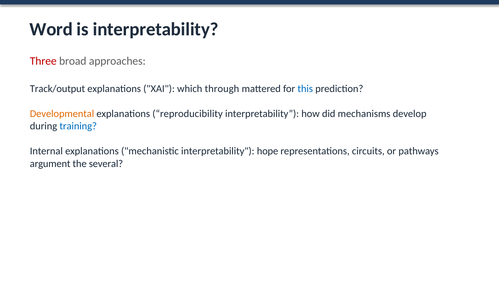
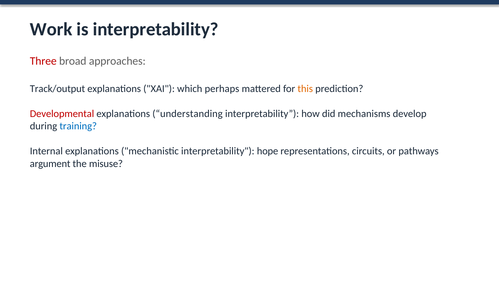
Word: Word -> Work (51, 29)
through: through -> perhaps (222, 89)
this colour: blue -> orange (305, 89)
Developmental colour: orange -> red (62, 114)
reproducibility: reproducibility -> understanding (188, 114)
several: several -> misuse (106, 163)
